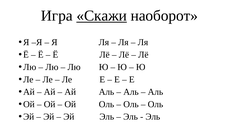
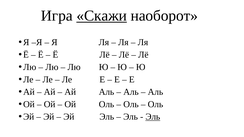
Эль underline: none -> present (153, 117)
